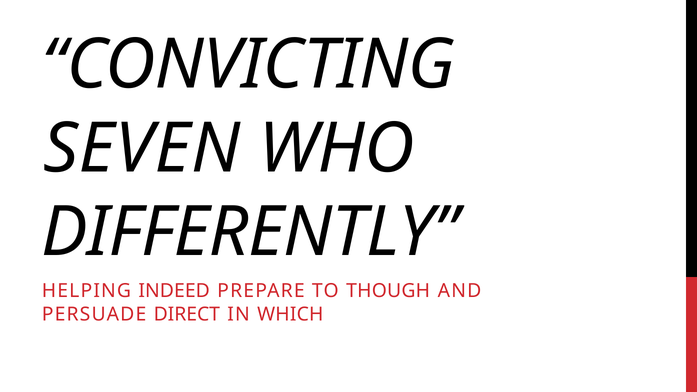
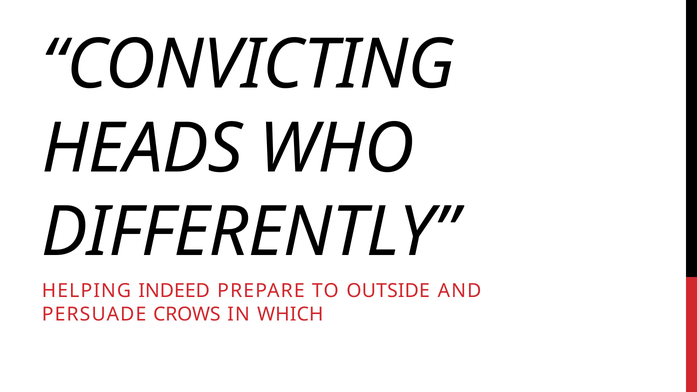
SEVEN: SEVEN -> HEADS (142, 149)
THOUGH: THOUGH -> OUTSIDE (388, 291)
DIRECT: DIRECT -> CROWS (187, 314)
